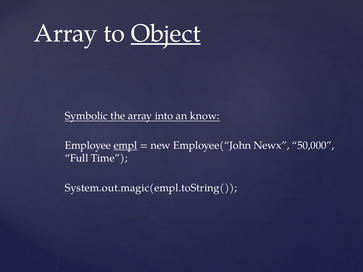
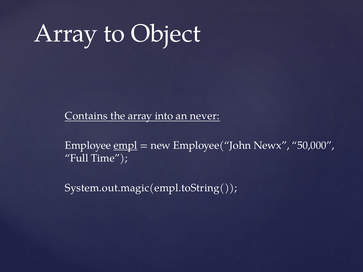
Object underline: present -> none (166, 33)
Symbolic: Symbolic -> Contains (86, 116)
know: know -> never (205, 116)
